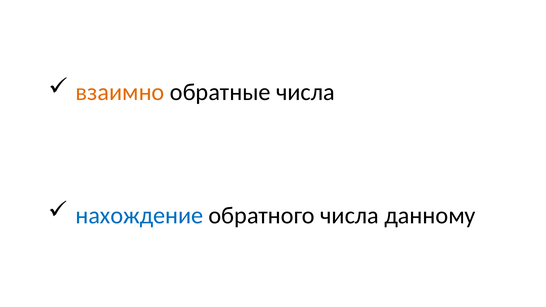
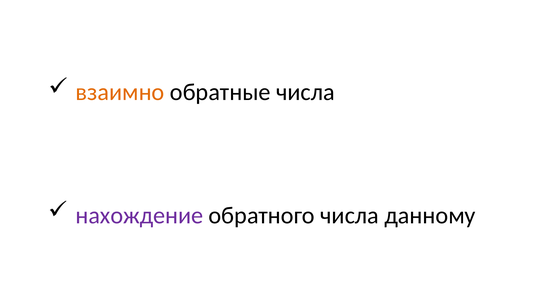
нахождение colour: blue -> purple (139, 216)
